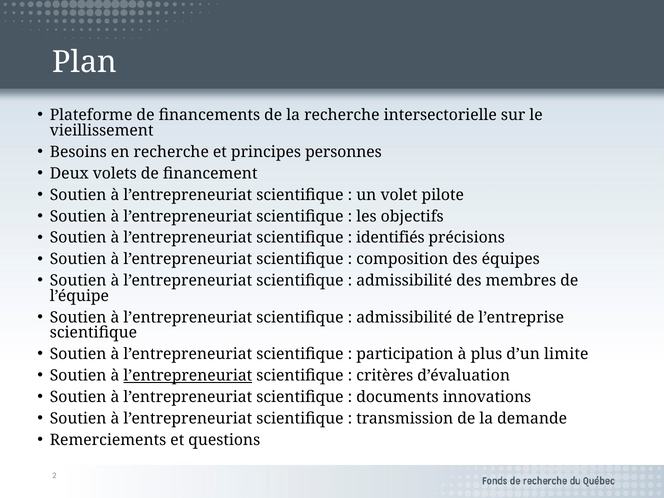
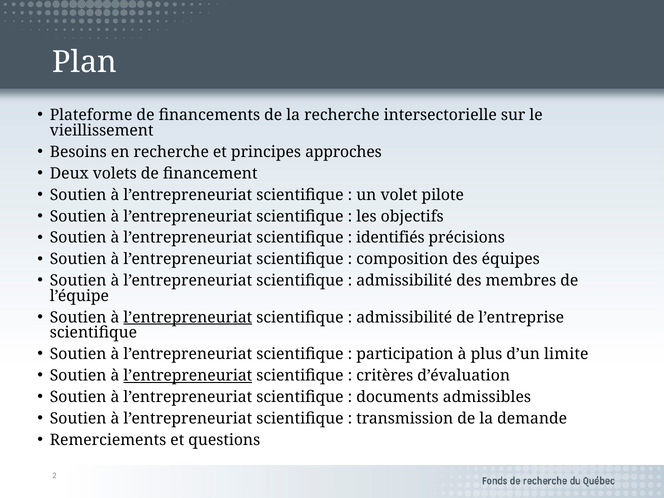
personnes: personnes -> approches (343, 152)
l’entrepreneuriat underline: none -> present (188, 317)
innovations: innovations -> admissibles (487, 397)
